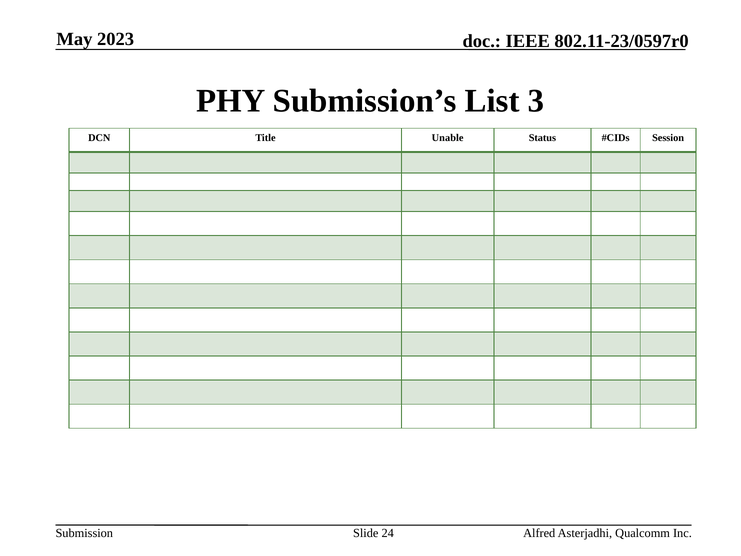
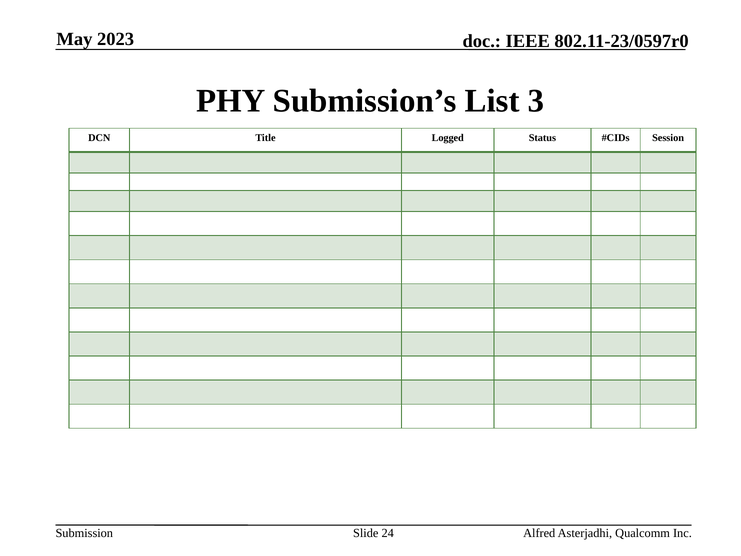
Unable: Unable -> Logged (448, 138)
